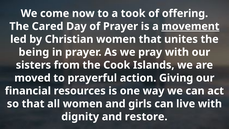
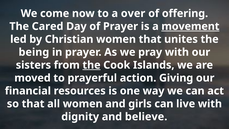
took: took -> over (133, 13)
the underline: none -> present (92, 65)
restore: restore -> believe (146, 117)
